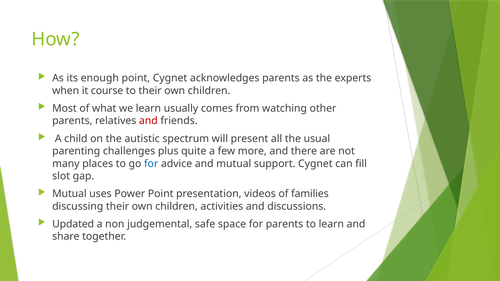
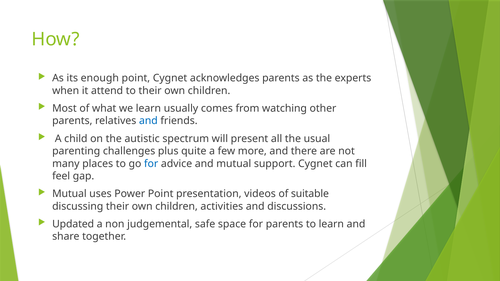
course: course -> attend (107, 91)
and colour: red -> blue (148, 121)
slot: slot -> feel (61, 176)
families: families -> suitable (310, 194)
